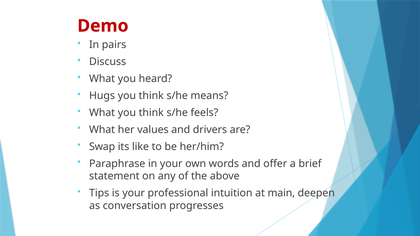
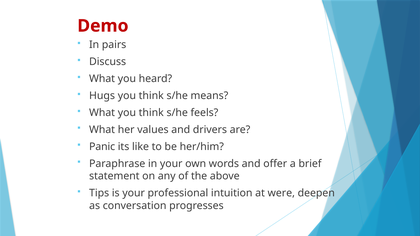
Swap: Swap -> Panic (102, 147)
main: main -> were (281, 193)
